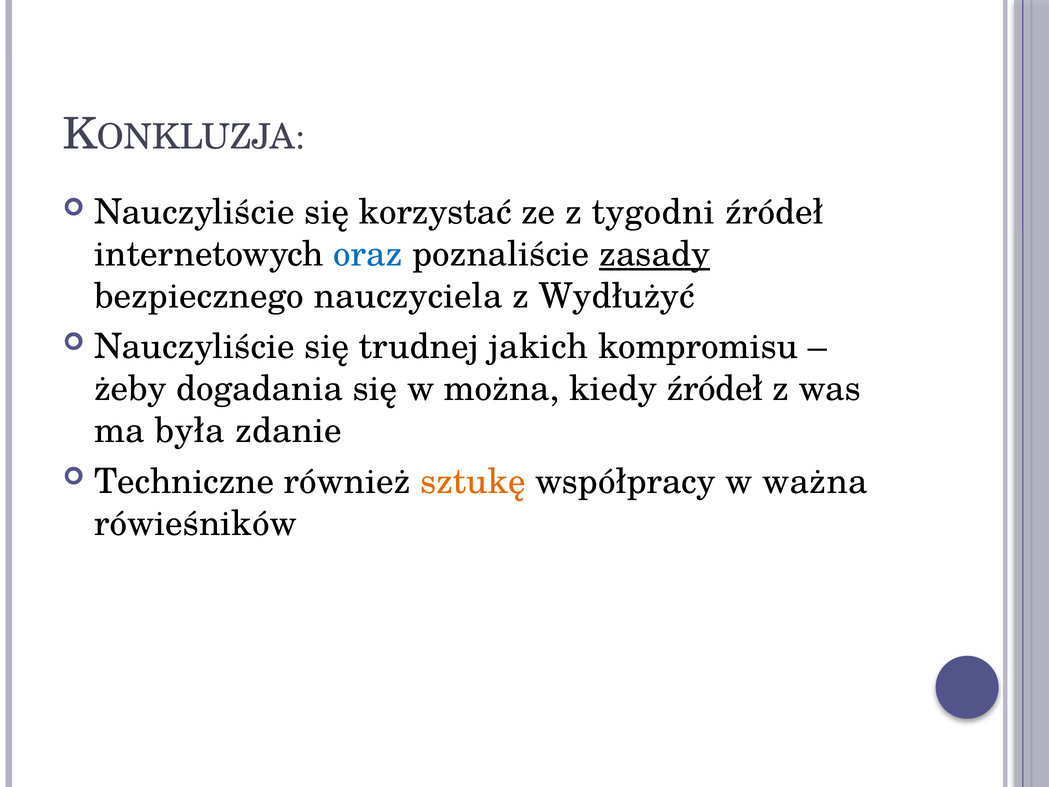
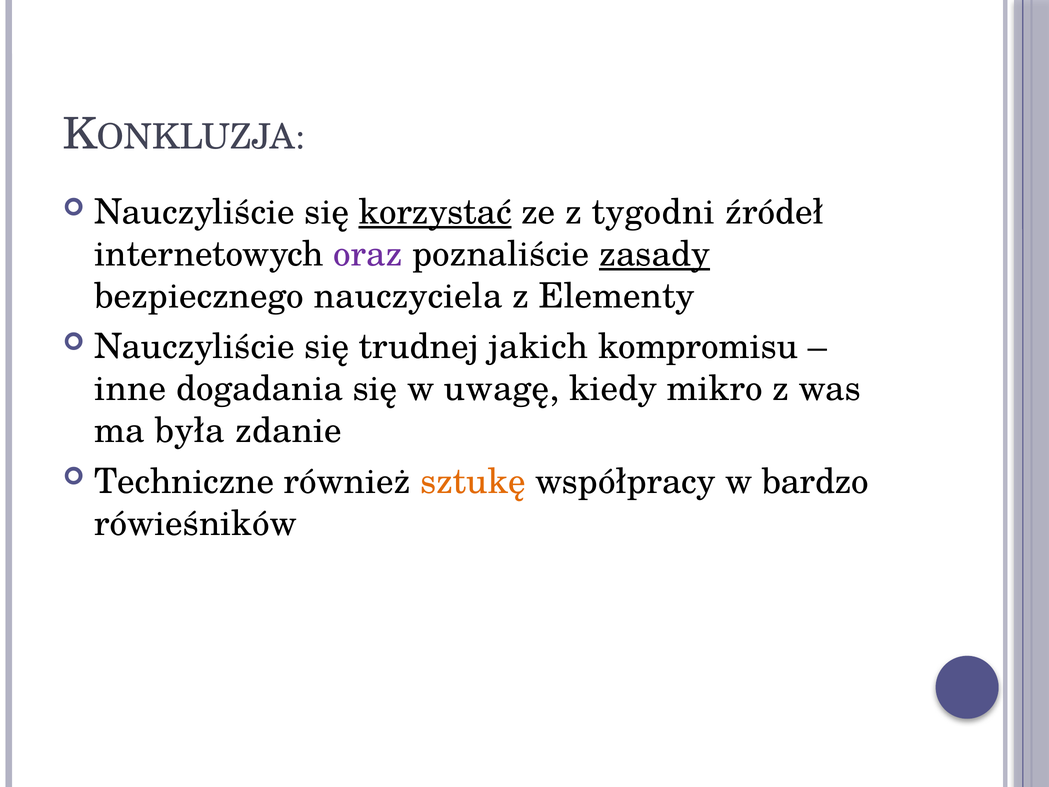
korzystać underline: none -> present (435, 212)
oraz colour: blue -> purple (368, 254)
Wydłużyć: Wydłużyć -> Elementy (617, 296)
żeby: żeby -> inne (130, 389)
można: można -> uwagę (502, 389)
kiedy źródeł: źródeł -> mikro (715, 389)
ważna: ważna -> bardzo (815, 481)
